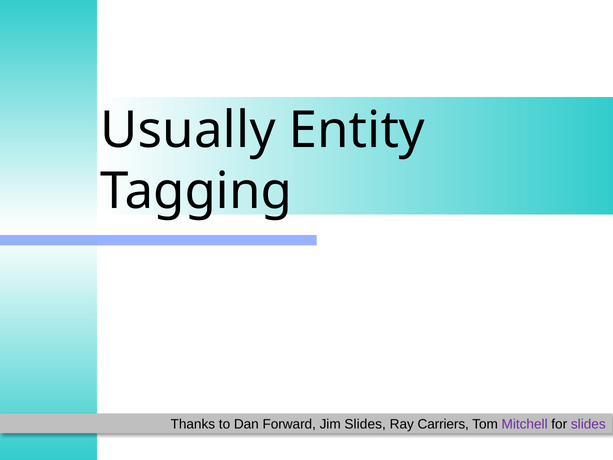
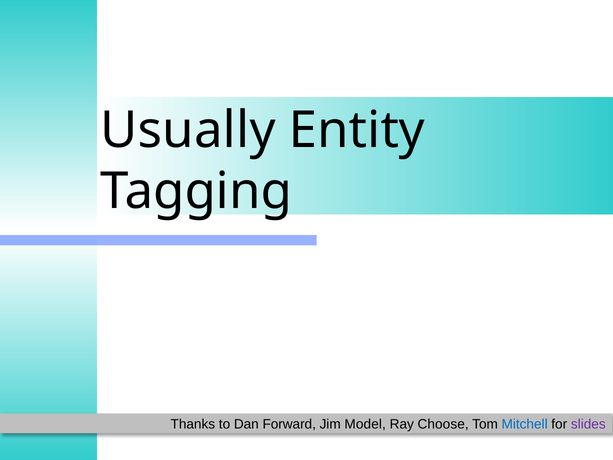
Jim Slides: Slides -> Model (365, 424)
Carriers: Carriers -> Choose (443, 424)
Mitchell colour: purple -> blue (525, 424)
